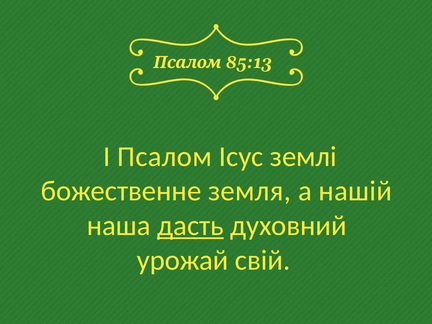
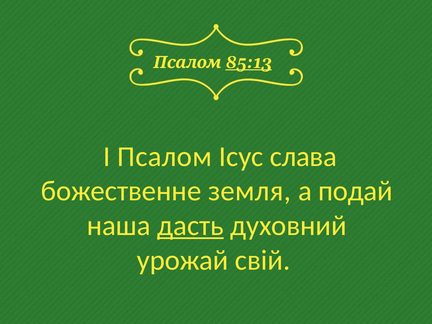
85:13 underline: none -> present (249, 62)
землі: землі -> слава (303, 157)
нашій: нашій -> подай (355, 191)
